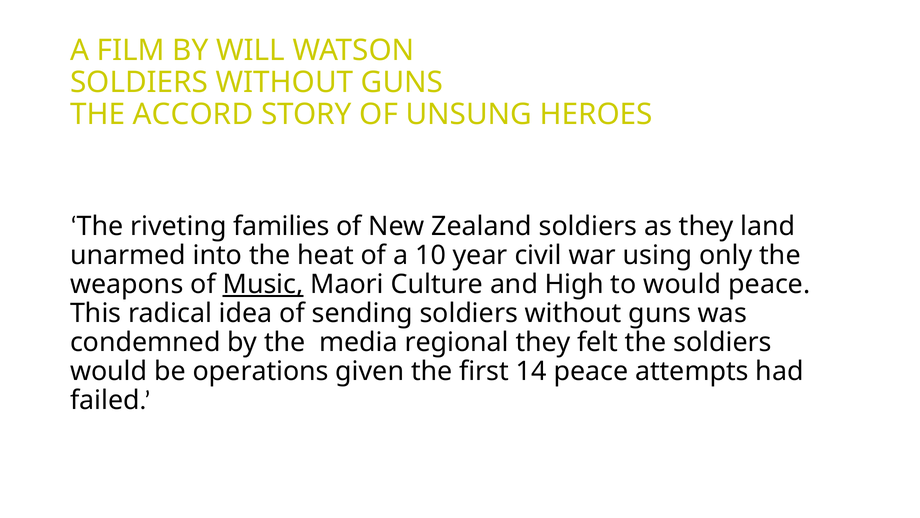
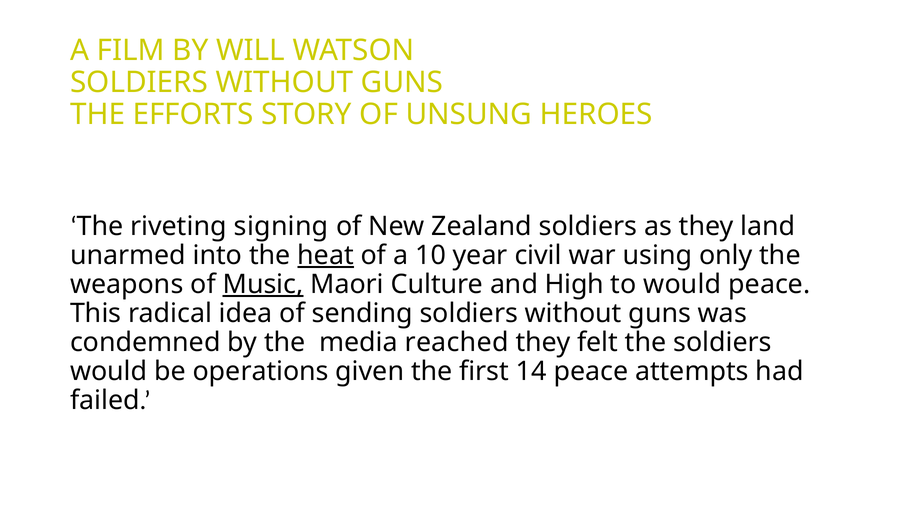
ACCORD: ACCORD -> EFFORTS (193, 114)
families: families -> signing (281, 226)
heat underline: none -> present (326, 255)
regional: regional -> reached (457, 342)
